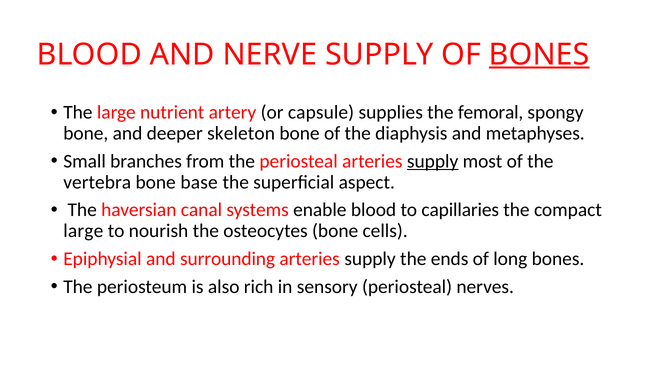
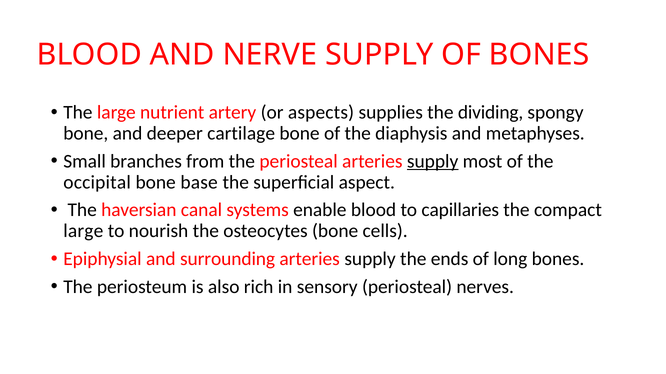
BONES underline: present -> none (539, 55)
capsule: capsule -> aspects (321, 113)
femoral: femoral -> dividing (491, 113)
skeleton: skeleton -> cartilage (241, 134)
vertebra: vertebra -> occipital (97, 182)
